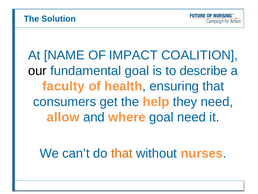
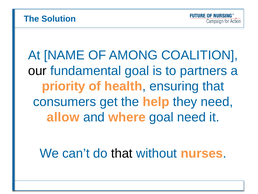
IMPACT: IMPACT -> AMONG (133, 55)
describe: describe -> partners (204, 71)
faculty: faculty -> priority (64, 86)
that colour: orange -> black (122, 153)
